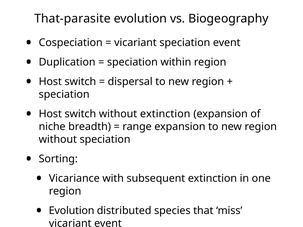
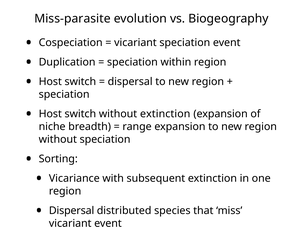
That-parasite: That-parasite -> Miss-parasite (72, 19)
Evolution: Evolution -> Dispersal (72, 211)
